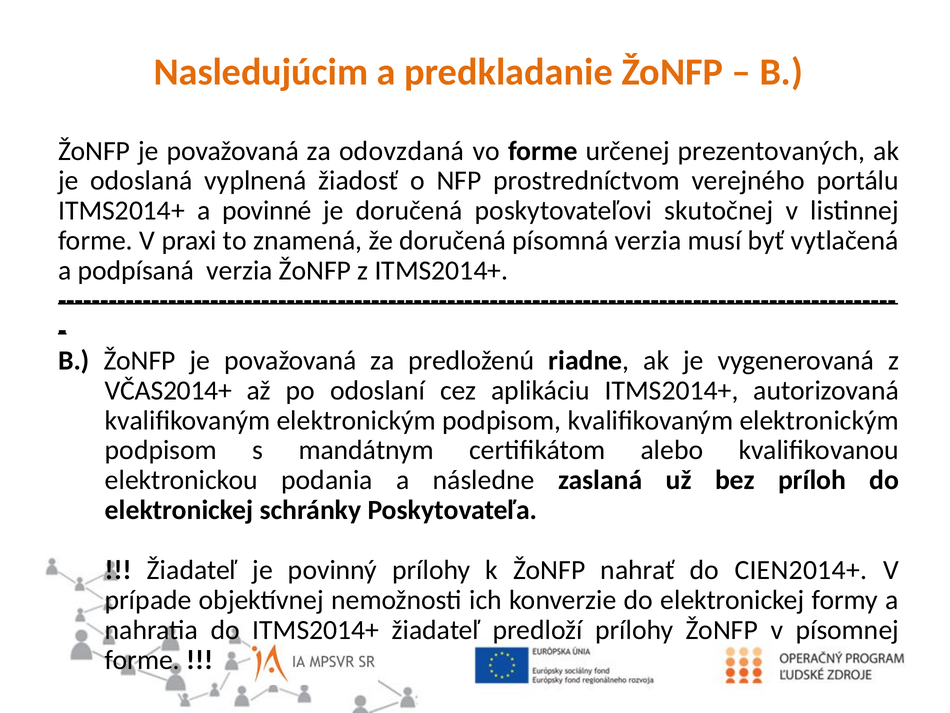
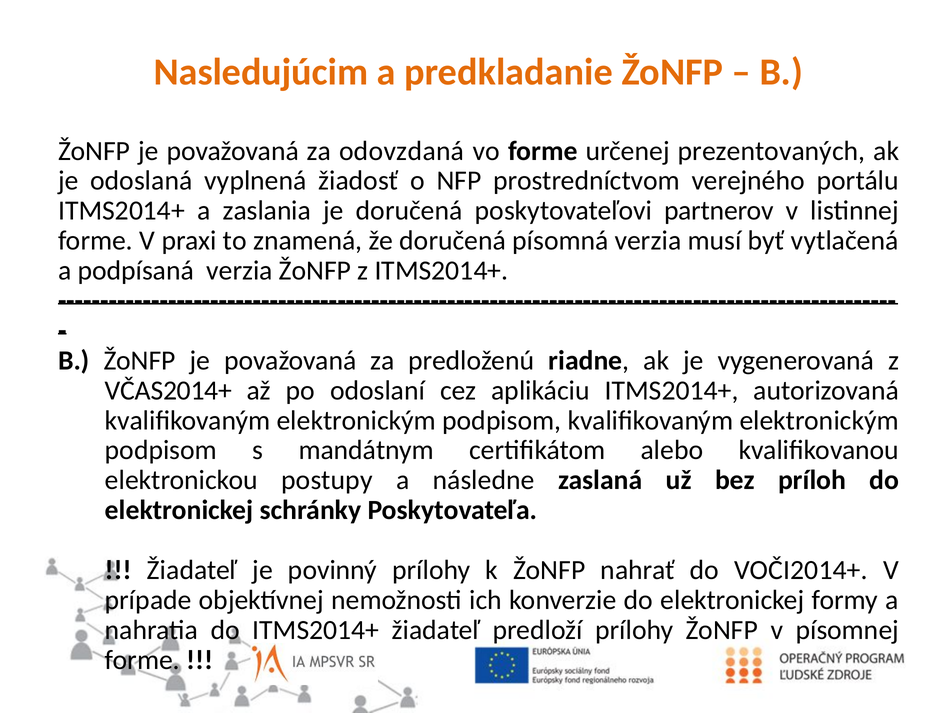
povinné: povinné -> zaslania (267, 211)
skutočnej: skutočnej -> partnerov (719, 211)
podania: podania -> postupy (327, 480)
CIEN2014+: CIEN2014+ -> VOČI2014+ (801, 570)
